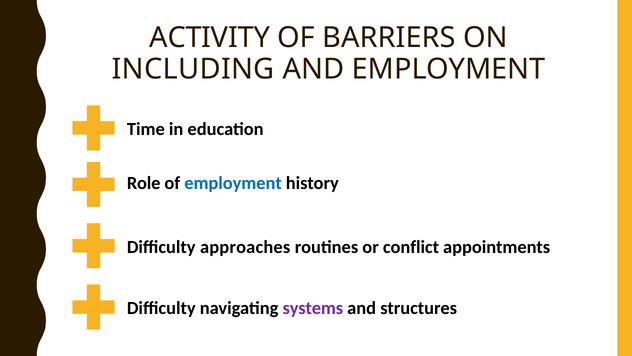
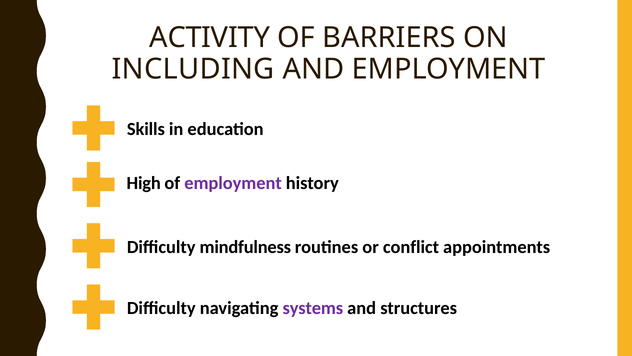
Time: Time -> Skills (146, 129)
Role: Role -> High (144, 183)
employment colour: blue -> purple (233, 183)
approaches: approaches -> mindfulness (245, 247)
